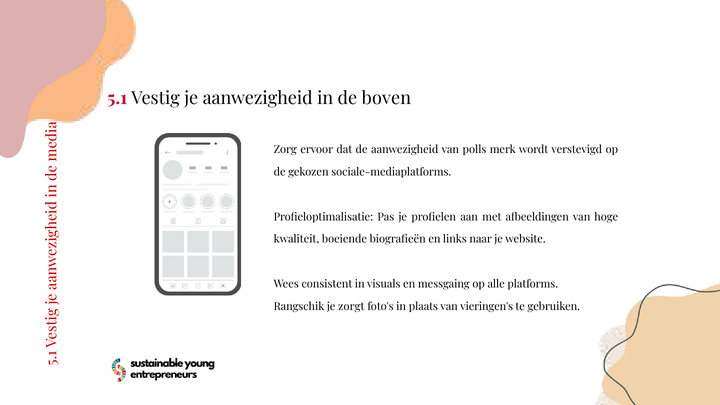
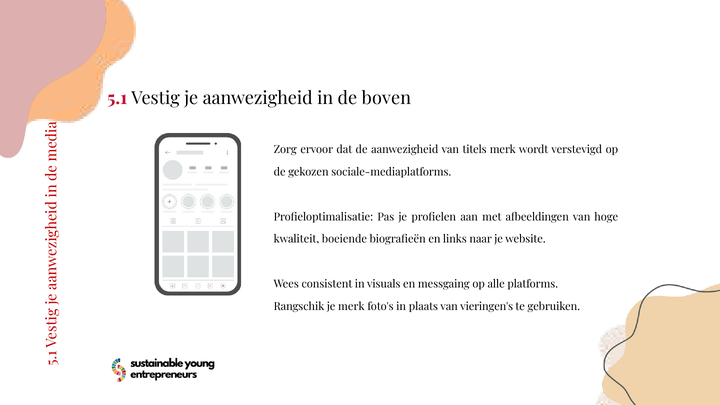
polls: polls -> titels (475, 150)
je zorgt: zorgt -> merk (351, 307)
